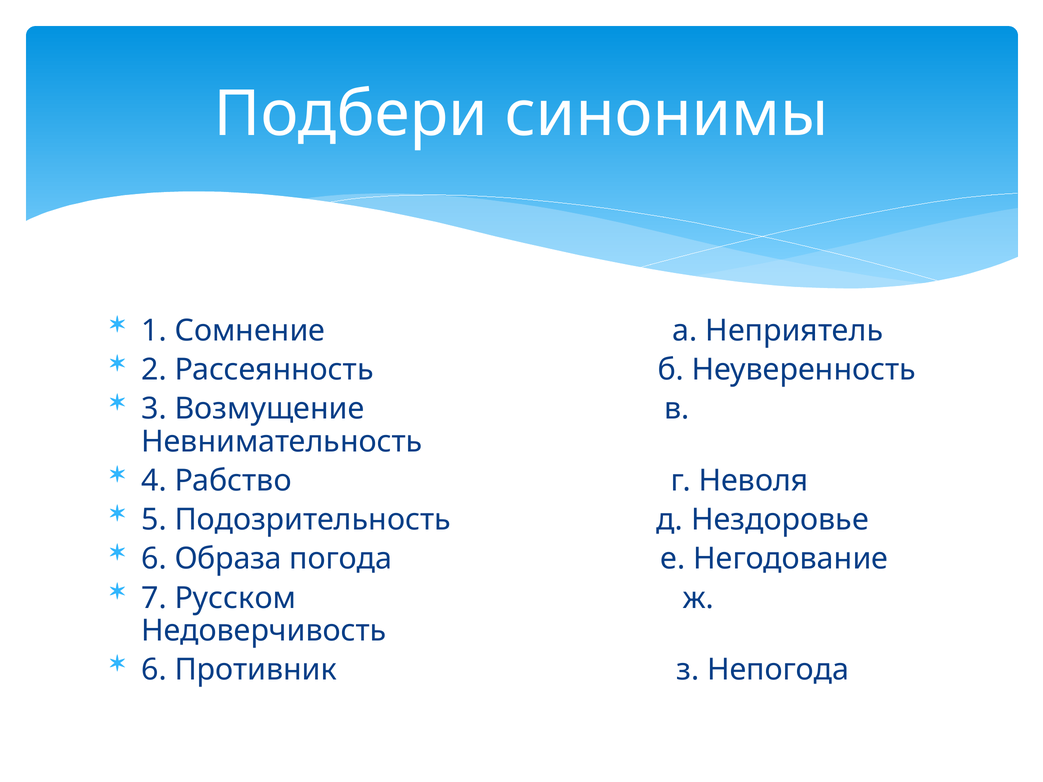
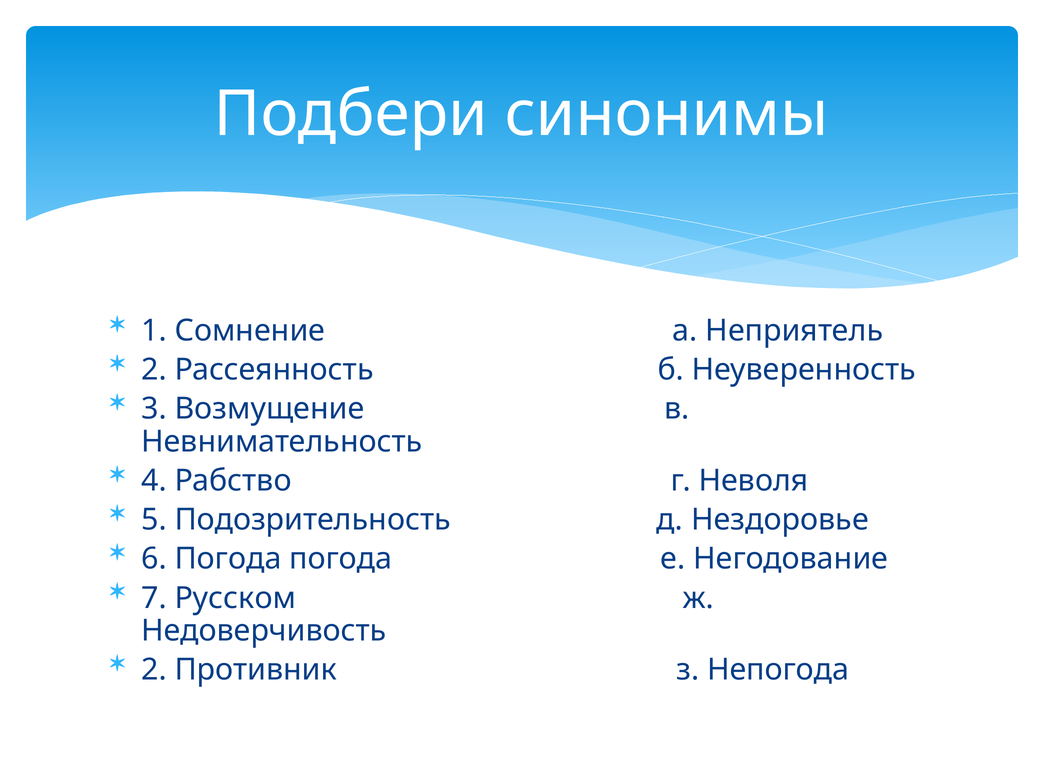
6 Образа: Образа -> Погода (228, 559)
6: 6 -> 2 (154, 670)
